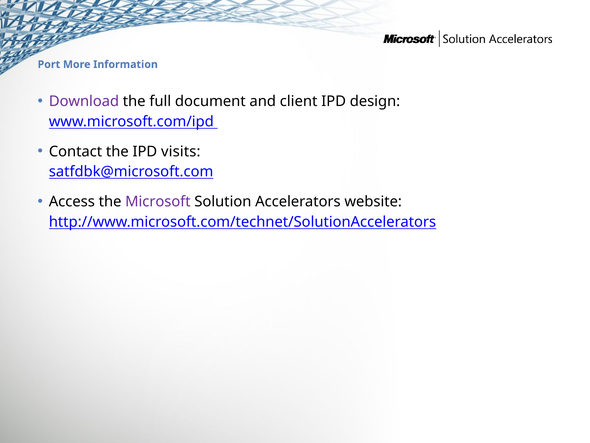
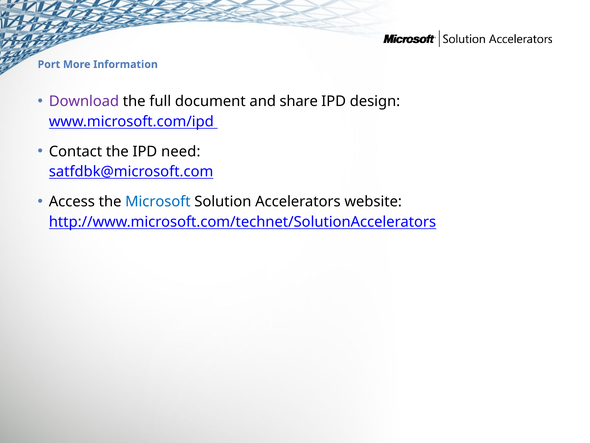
client: client -> share (299, 101)
visits: visits -> need (181, 151)
Microsoft colour: purple -> blue (158, 201)
